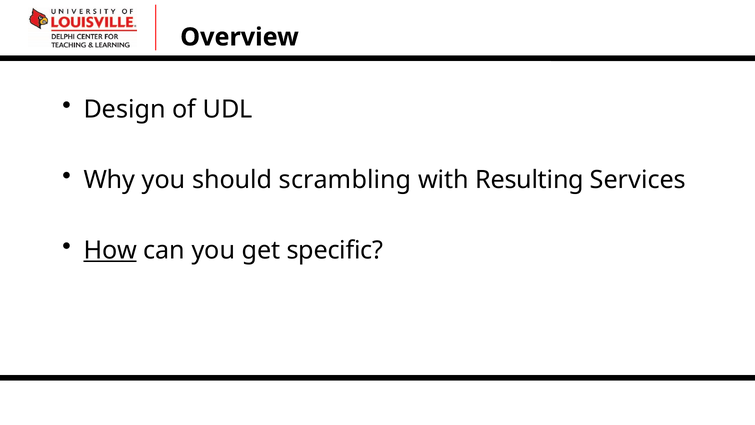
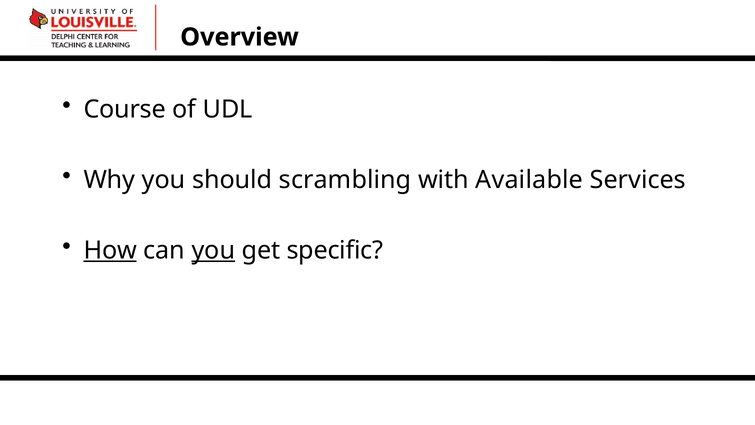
Design: Design -> Course (125, 109)
Resulting: Resulting -> Available (529, 180)
you underline: none -> present (213, 250)
